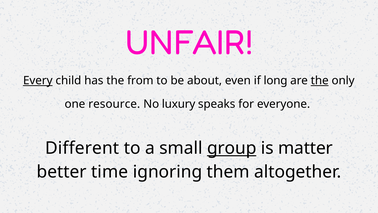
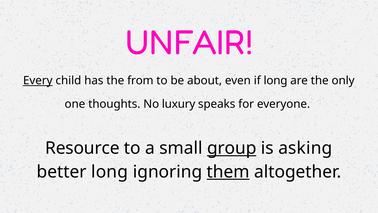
the underline: present -> none (320, 80)
resource: resource -> thoughts (114, 104)
Different: Different -> Resource (82, 148)
matter: matter -> asking (305, 148)
better time: time -> long (110, 171)
them underline: none -> present (228, 171)
